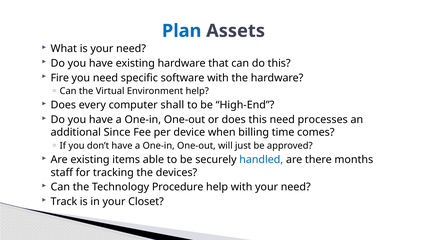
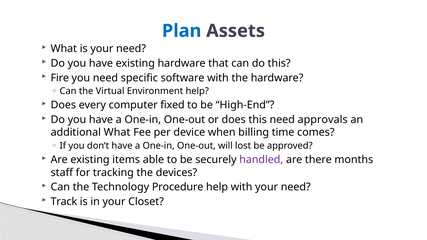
shall: shall -> fixed (173, 105)
processes: processes -> approvals (323, 120)
additional Since: Since -> What (117, 133)
just: just -> lost (243, 146)
handled colour: blue -> purple (261, 160)
